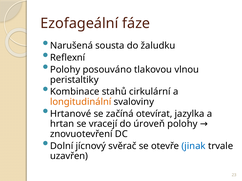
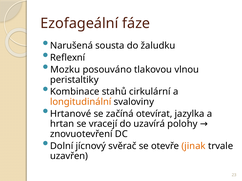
Polohy: Polohy -> Mozku (65, 70)
úroveň: úroveň -> uzavírá (149, 124)
jinak colour: blue -> orange (194, 146)
